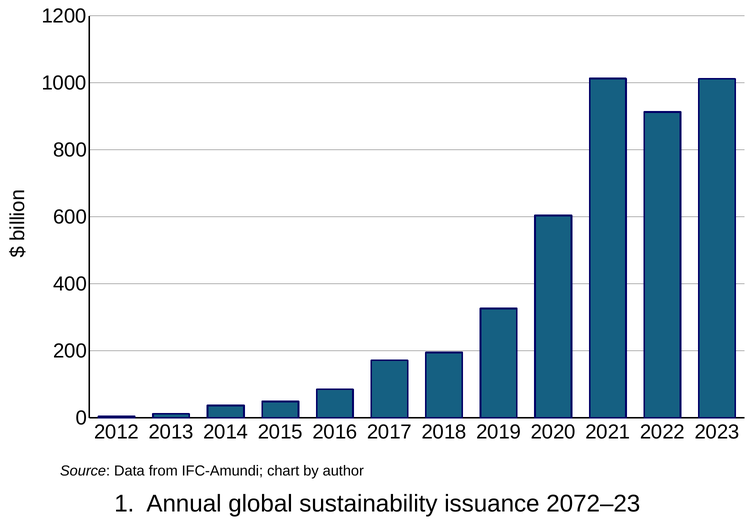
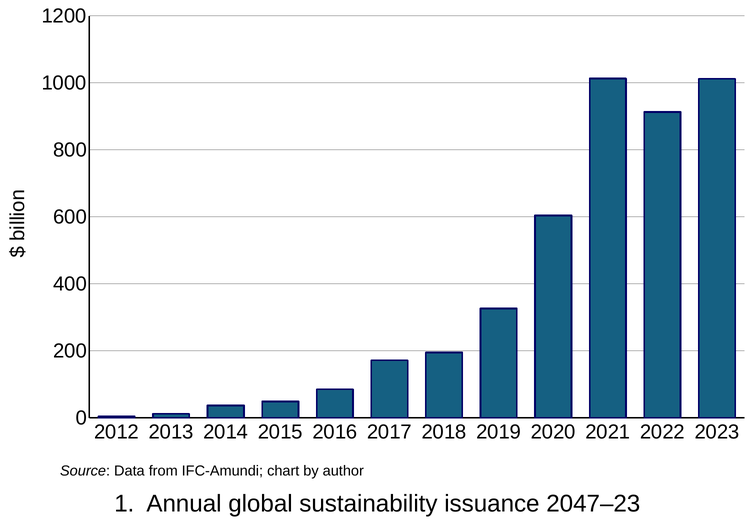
2072–23: 2072–23 -> 2047–23 (593, 503)
